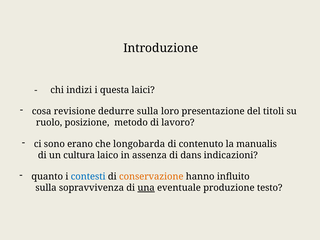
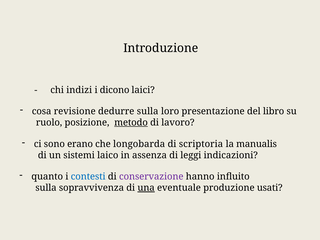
questa: questa -> dicono (115, 90)
titoli: titoli -> libro (274, 111)
metodo underline: none -> present (131, 123)
contenuto: contenuto -> scriptoria (201, 144)
cultura: cultura -> sistemi (79, 155)
dans: dans -> leggi (191, 155)
conservazione colour: orange -> purple (151, 177)
testo: testo -> usati (270, 188)
